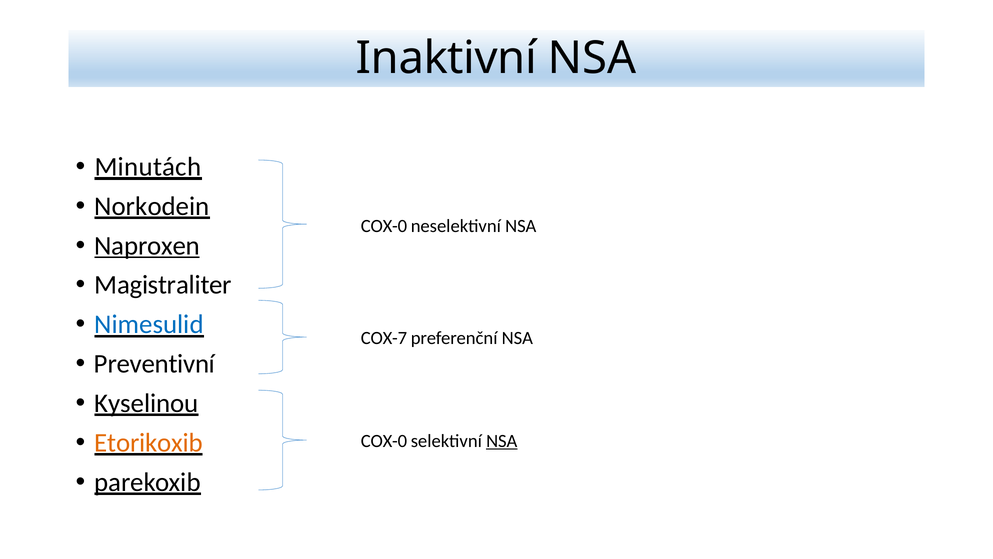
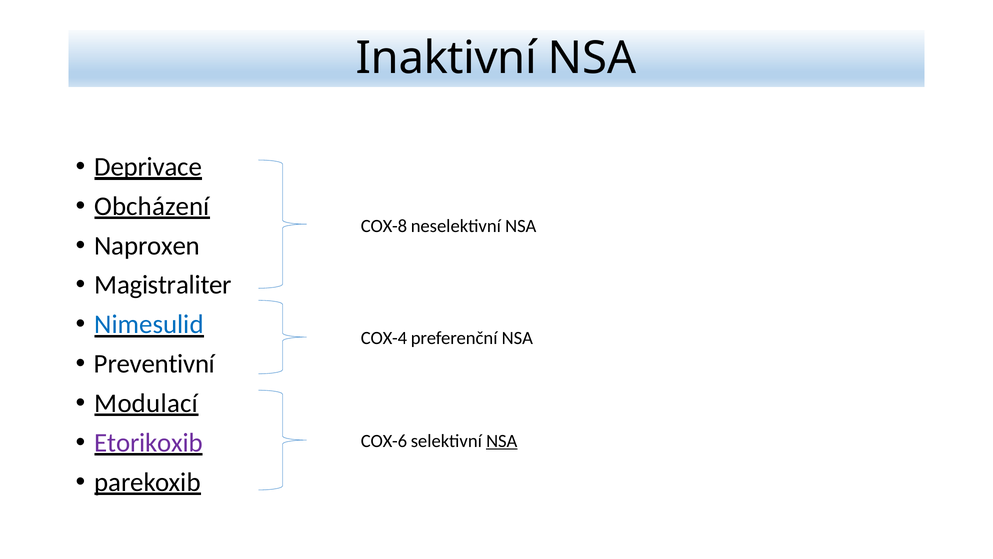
Minutách: Minutách -> Deprivace (148, 167)
Norkodein: Norkodein -> Obcházení (152, 206)
COX-0: COX-0 -> COX-8 (384, 226)
Naproxen underline: present -> none (147, 246)
COX-7: COX-7 -> COX-4 (384, 338)
Kyselinou: Kyselinou -> Modulací (146, 403)
Etorikoxib colour: orange -> purple (149, 442)
COX-0: COX-0 -> COX-6 (384, 441)
